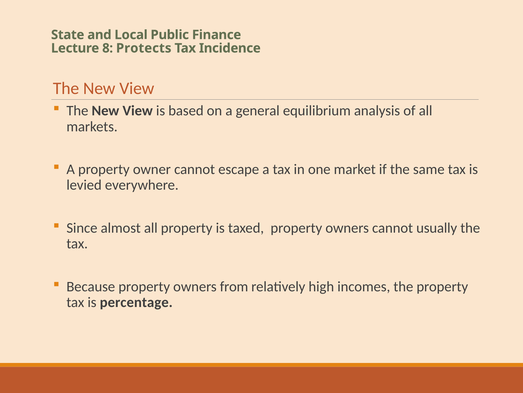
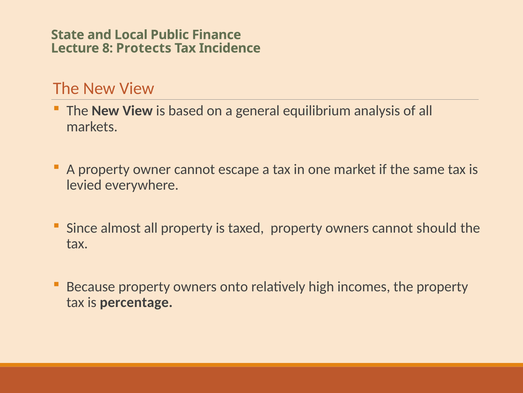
usually: usually -> should (437, 228)
from: from -> onto (234, 286)
